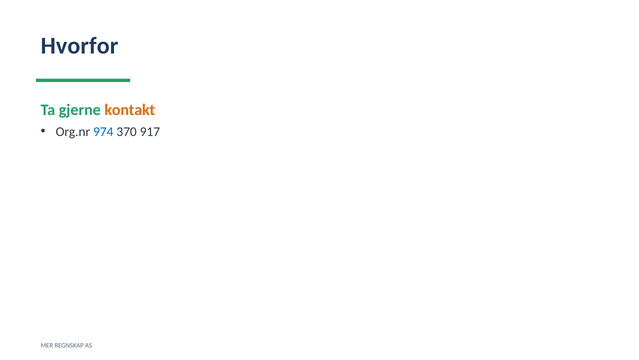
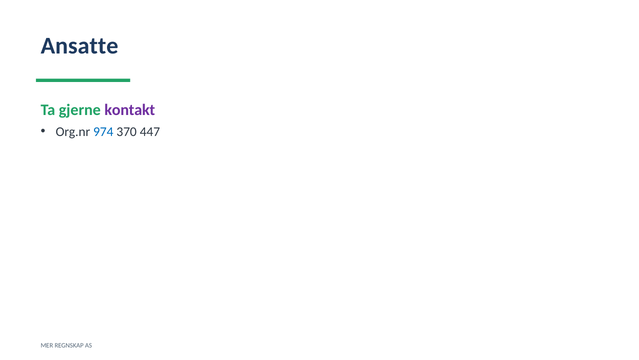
Hvorfor: Hvorfor -> Ansatte (80, 46)
kontakt colour: orange -> purple (130, 110)
917: 917 -> 447 (150, 131)
